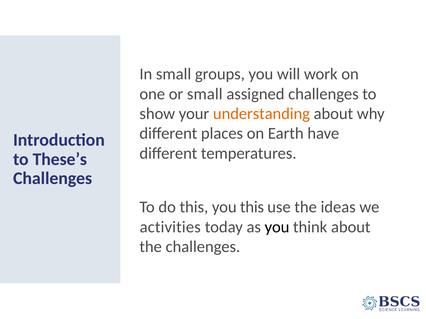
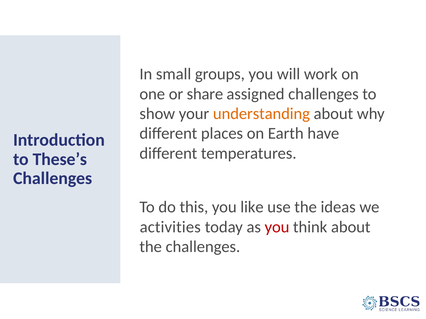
or small: small -> share (205, 94)
you this: this -> like (252, 207)
you colour: black -> red (277, 227)
